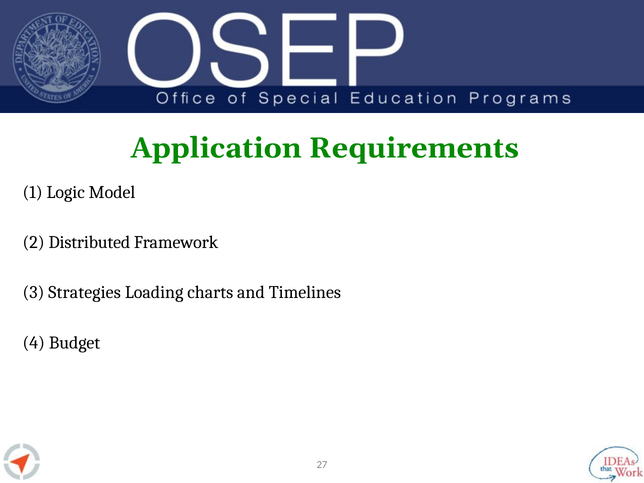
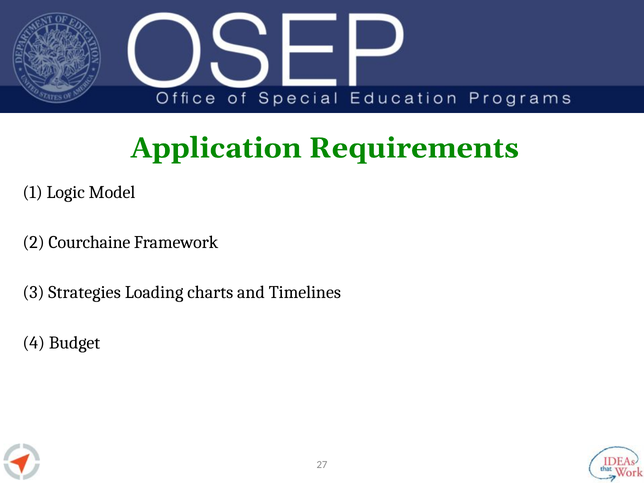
Distributed: Distributed -> Courchaine (89, 242)
